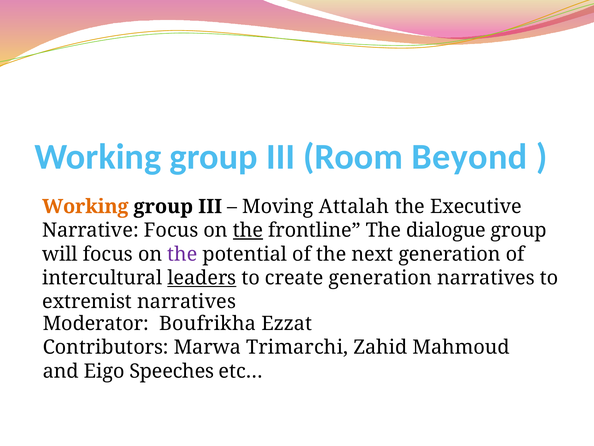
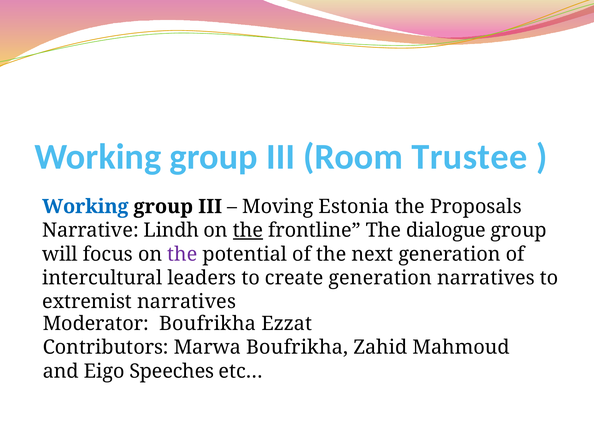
Beyond: Beyond -> Trustee (469, 157)
Working colour: orange -> blue (85, 206)
Attalah: Attalah -> Estonia (354, 206)
Executive: Executive -> Proposals (476, 206)
Narrative Focus: Focus -> Lindh (171, 230)
leaders underline: present -> none (202, 278)
Marwa Trimarchi: Trimarchi -> Boufrikha (297, 347)
